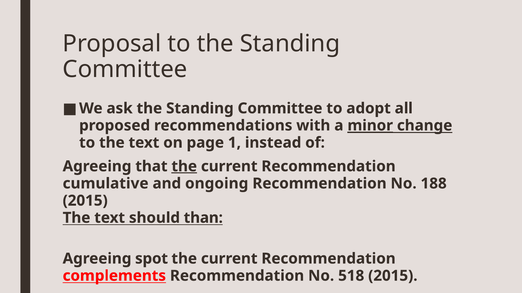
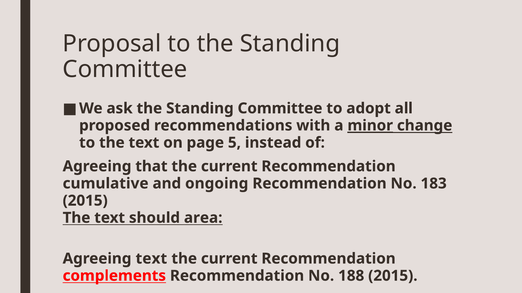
1: 1 -> 5 (234, 143)
the underline: present -> none (184, 167)
188: 188 -> 183 (434, 184)
than: than -> area (203, 218)
Agreeing spot: spot -> text (151, 259)
518: 518 -> 188 (351, 276)
